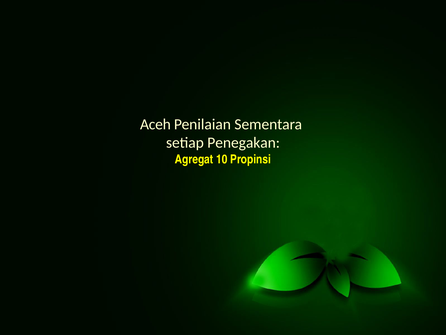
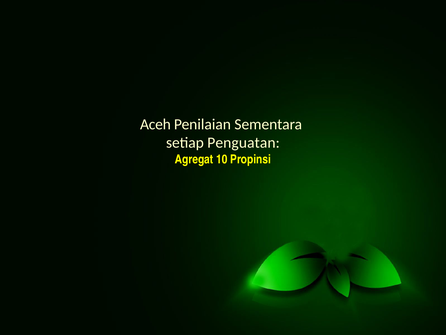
Penegakan: Penegakan -> Penguatan (244, 143)
